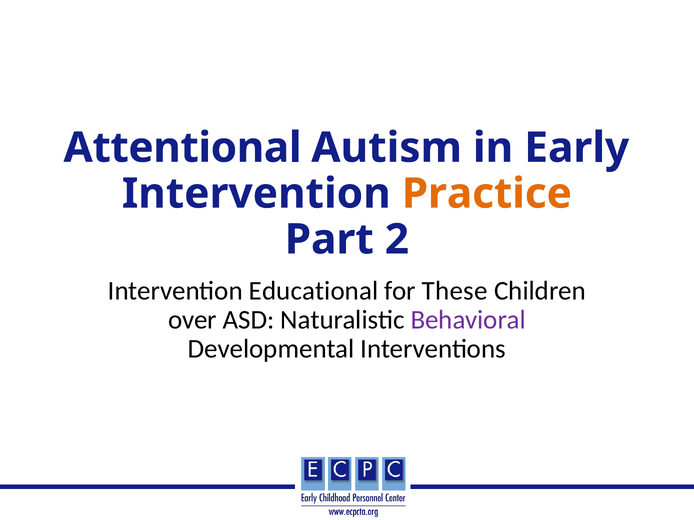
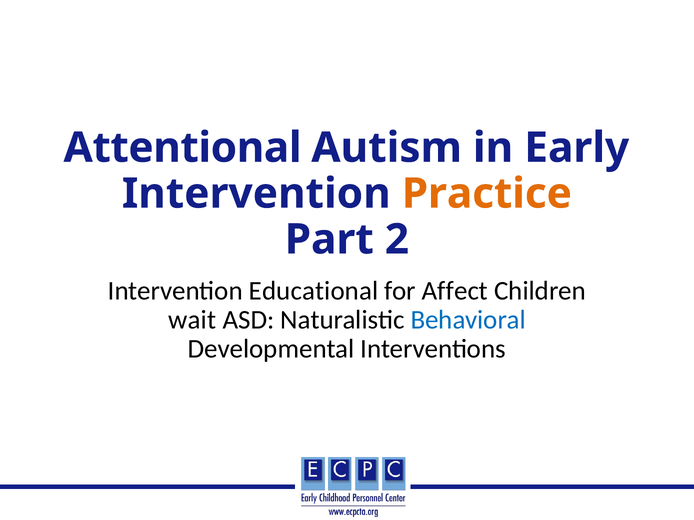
These: These -> Affect (455, 291)
over: over -> wait (192, 320)
Behavioral colour: purple -> blue (468, 320)
